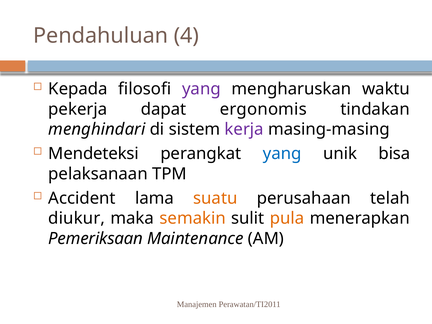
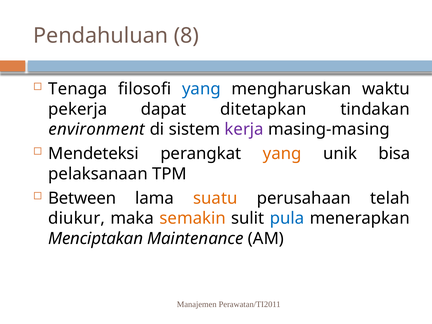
4: 4 -> 8 (186, 36)
Kepada: Kepada -> Tenaga (78, 89)
yang colour: purple -> blue (201, 89)
ergonomis: ergonomis -> ditetapkan (263, 109)
menghindari: menghindari -> environment (97, 129)
yang colour: blue -> orange (282, 154)
Accident: Accident -> Between (82, 198)
pula colour: orange -> blue (287, 218)
Pemeriksaan: Pemeriksaan -> Menciptakan (96, 239)
